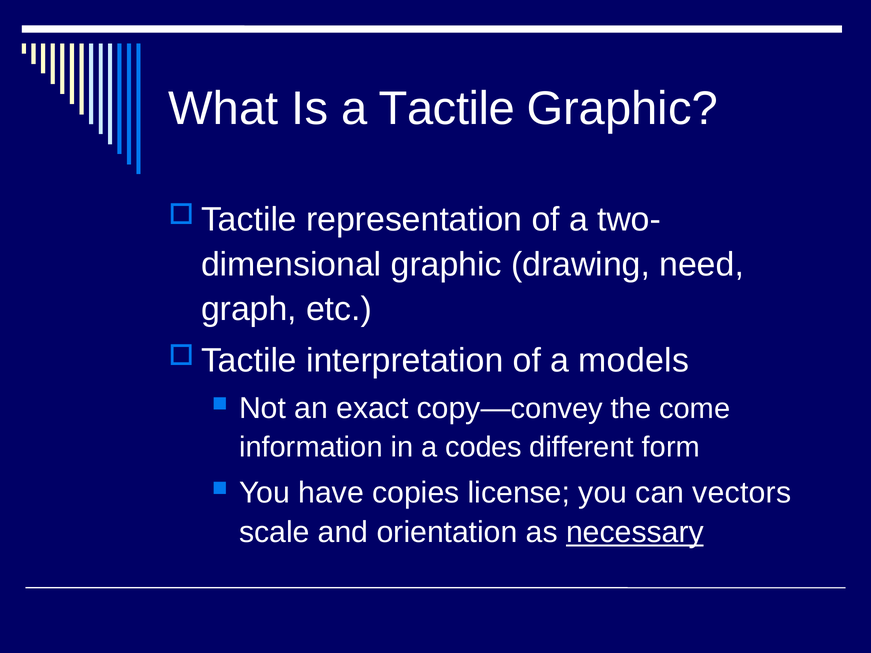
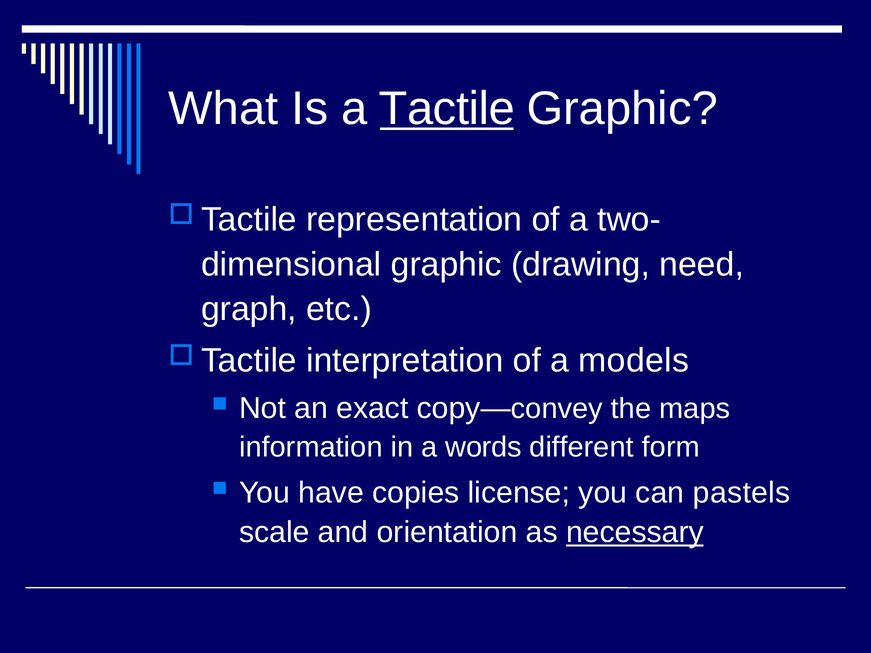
Tactile underline: none -> present (447, 109)
come: come -> maps (695, 409)
codes: codes -> words (484, 448)
vectors: vectors -> pastels (742, 493)
